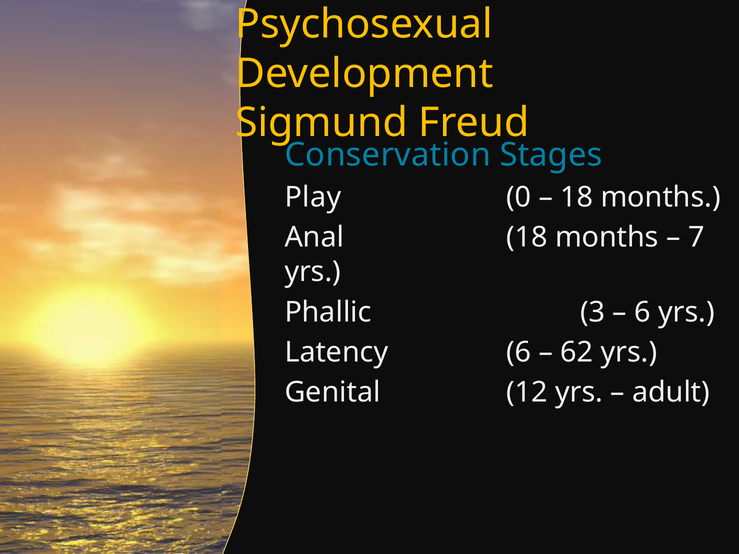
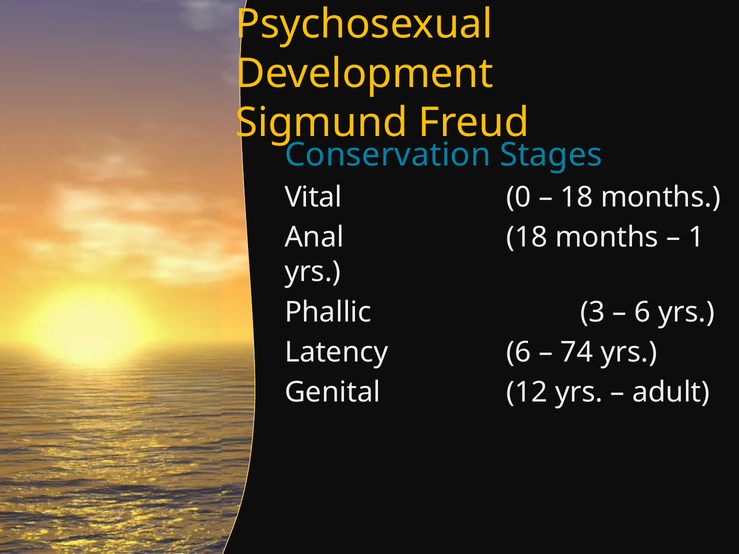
Play: Play -> Vital (313, 197)
7: 7 -> 1 (696, 238)
62: 62 -> 74 (577, 352)
